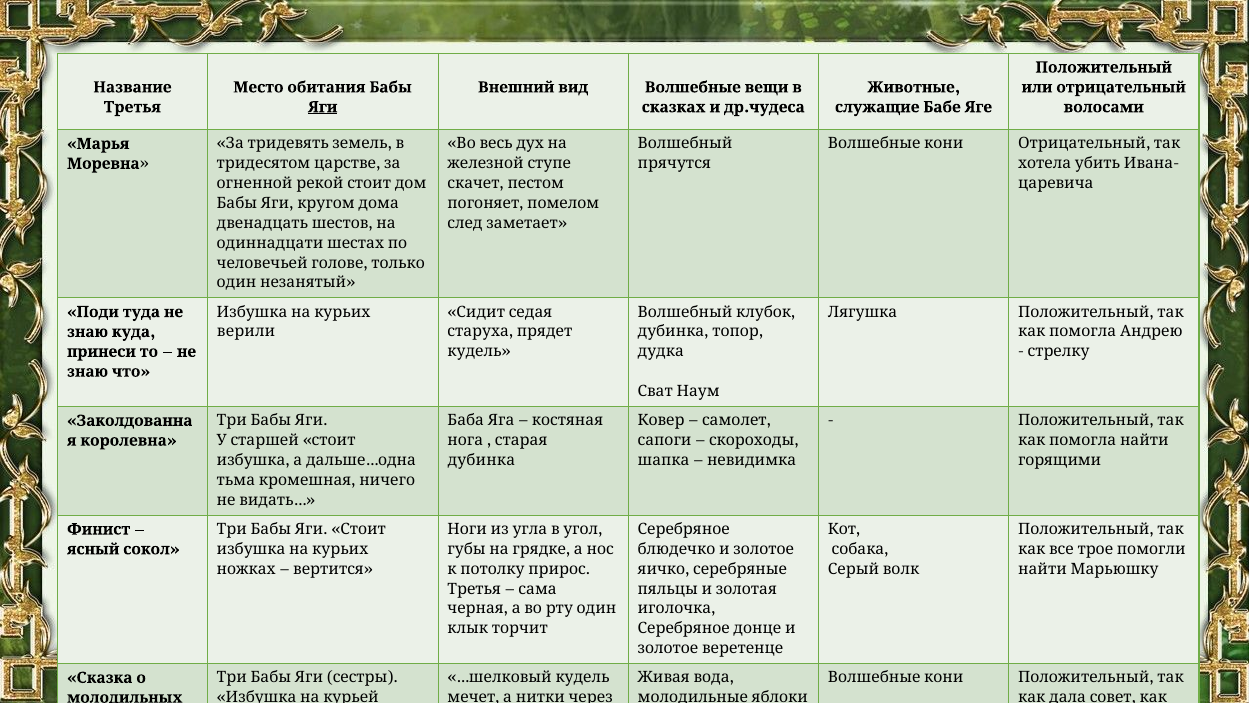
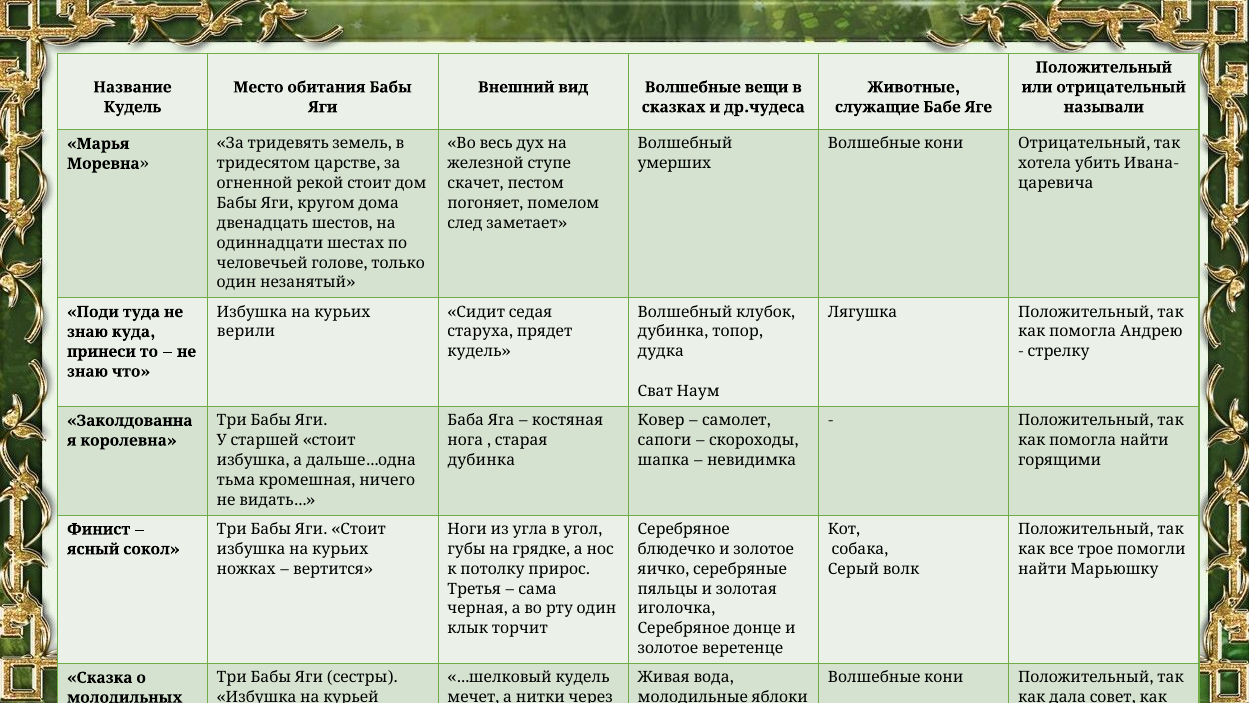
Третья: Третья -> Кудель (132, 107)
Яги underline: present -> none (323, 107)
волосами: волосами -> называли (1104, 107)
прячутся: прячутся -> умерших (674, 164)
